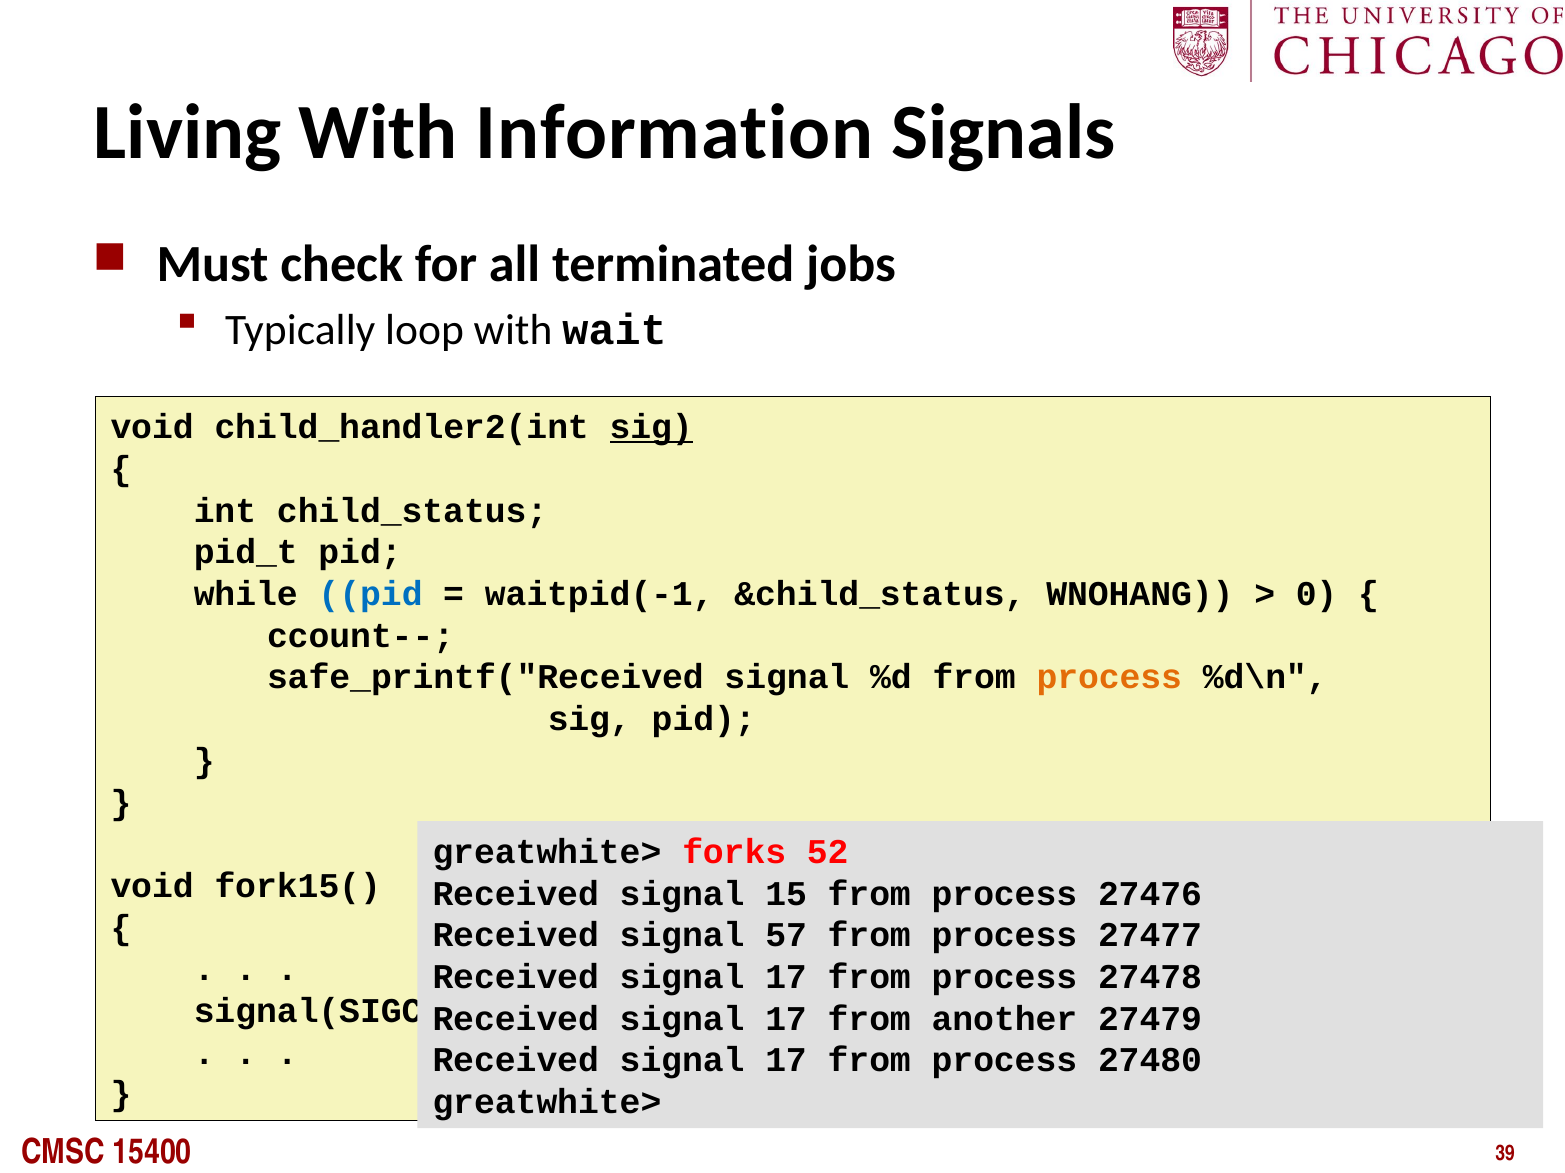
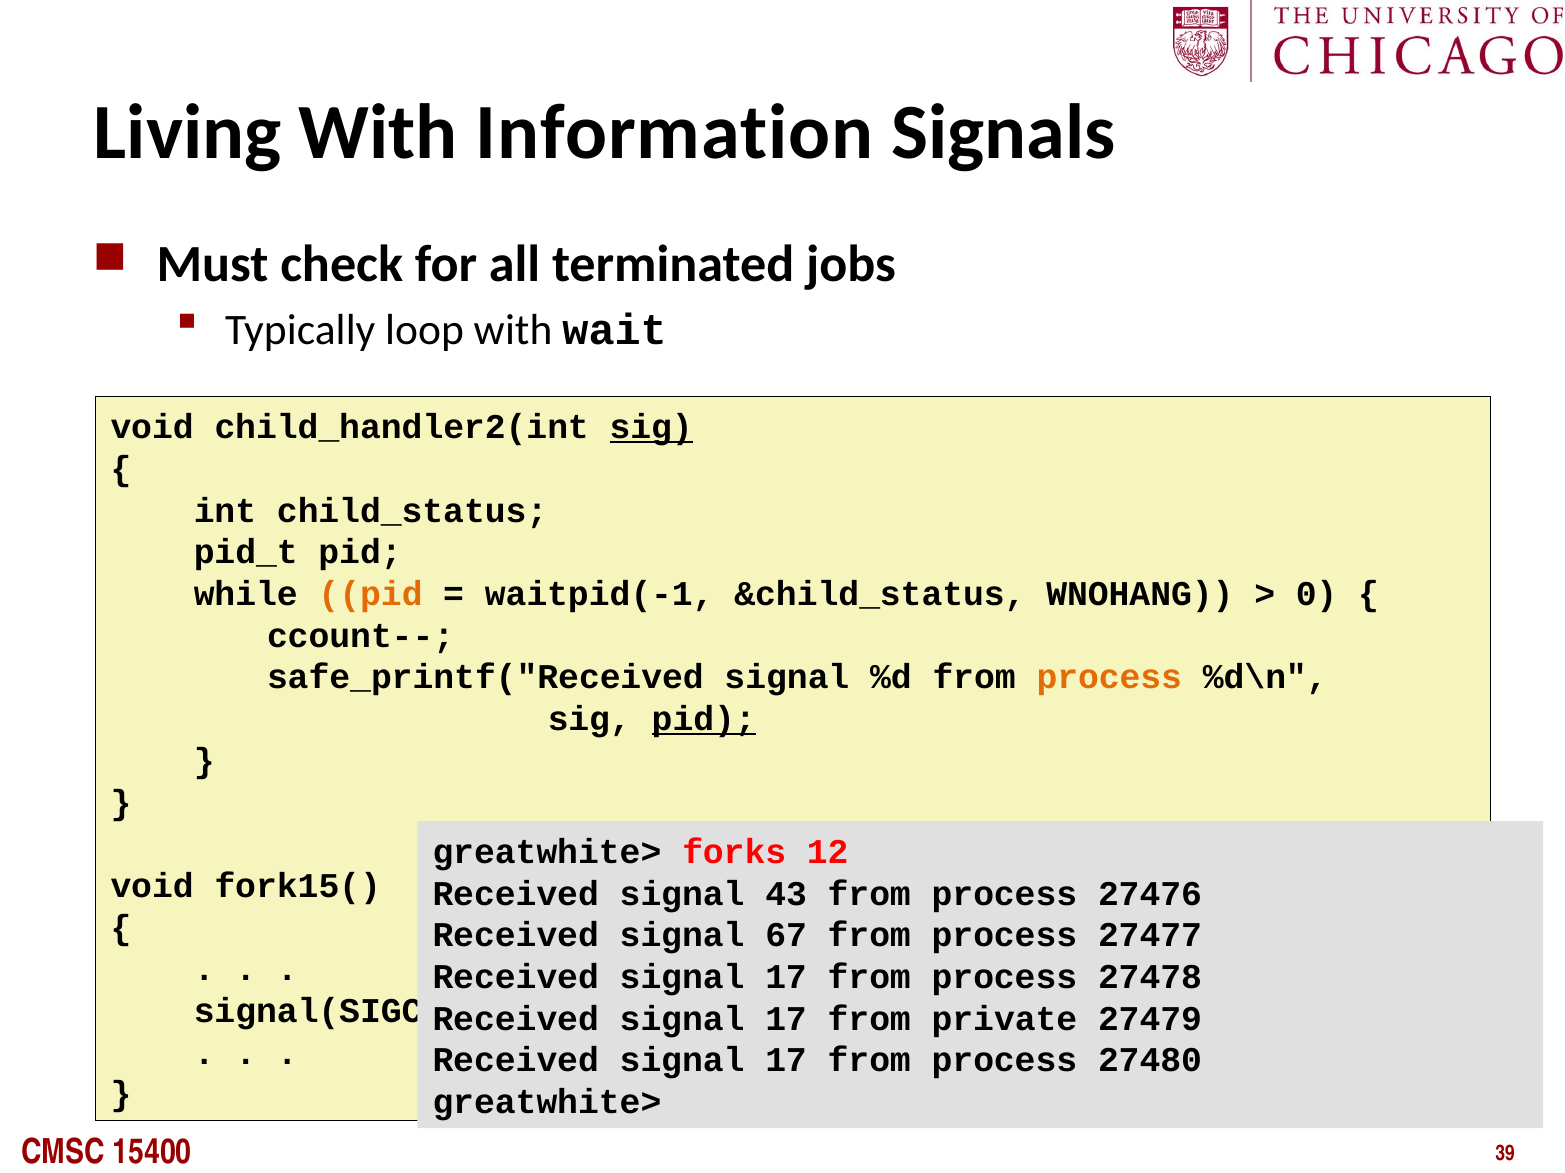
pid colour: blue -> orange (371, 595)
pid underline: none -> present (704, 720)
52: 52 -> 12 (828, 853)
15: 15 -> 43 (786, 894)
57: 57 -> 67 (786, 936)
another: another -> private (1004, 1019)
